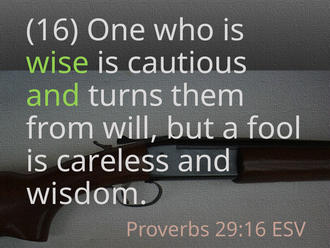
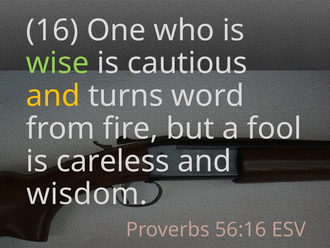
and colour: light green -> yellow (53, 96)
them: them -> word (208, 96)
will: will -> fire (130, 128)
29:16: 29:16 -> 56:16 (241, 229)
